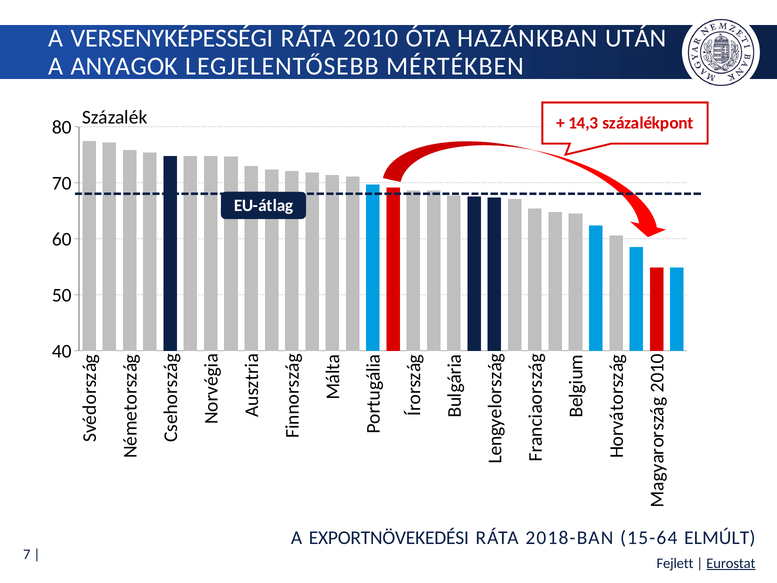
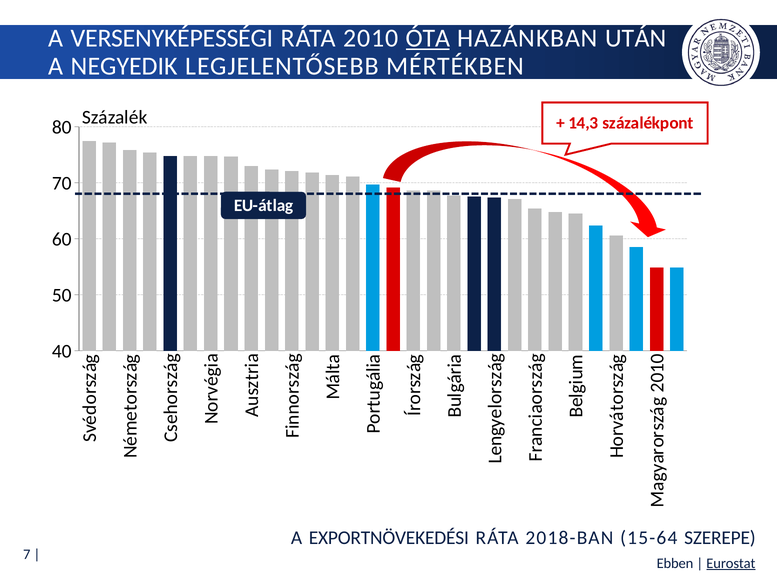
ÓTA underline: none -> present (428, 38)
ANYAGOK: ANYAGOK -> NEGYEDIK (124, 66)
ELMÚLT: ELMÚLT -> SZEREPE (720, 538)
Fejlett: Fejlett -> Ebben (675, 563)
